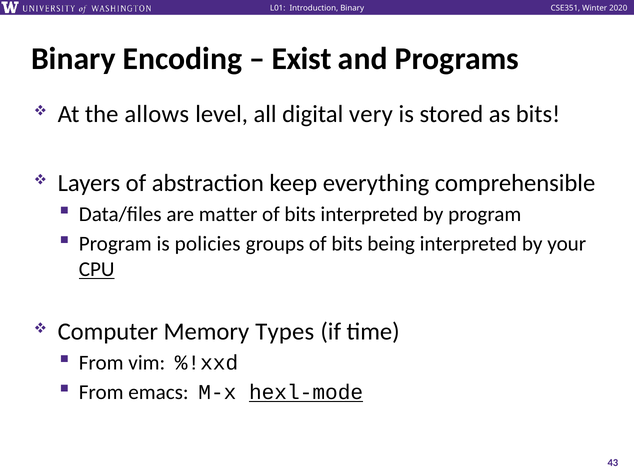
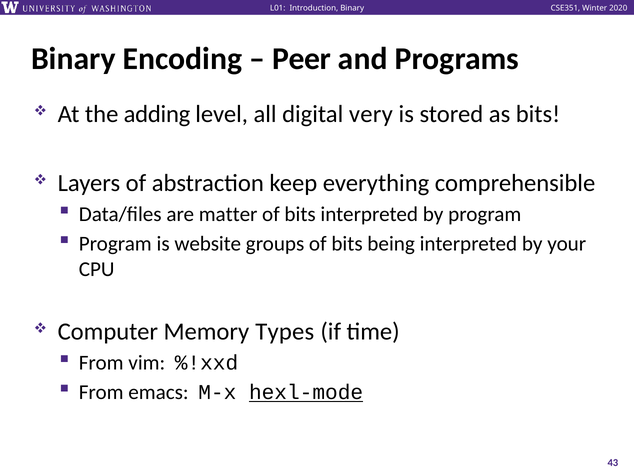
Exist: Exist -> Peer (302, 59)
allows: allows -> adding (157, 114)
policies: policies -> website (208, 244)
CPU underline: present -> none (97, 270)
